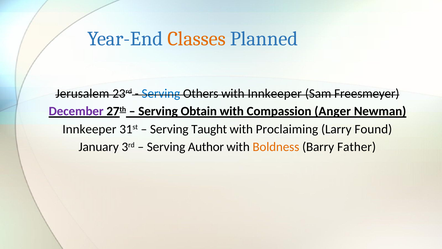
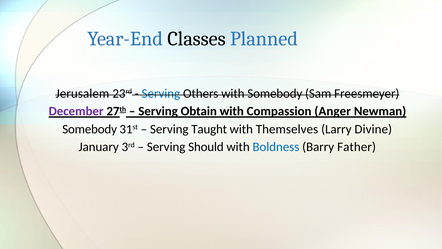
Classes colour: orange -> black (197, 39)
with Innkeeper: Innkeeper -> Somebody (275, 93)
Innkeeper: Innkeeper -> Somebody (90, 129)
Proclaiming: Proclaiming -> Themselves (287, 129)
Found: Found -> Divine (373, 129)
Author: Author -> Should (206, 147)
Boldness colour: orange -> blue (276, 147)
